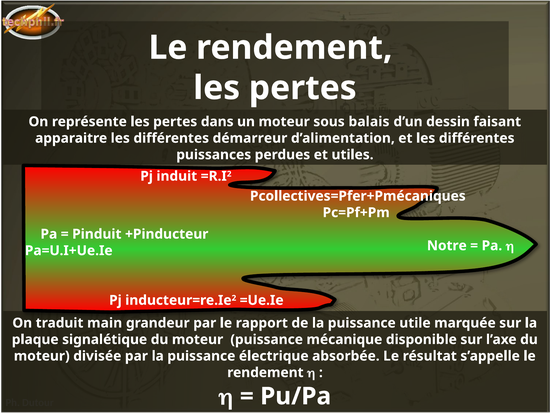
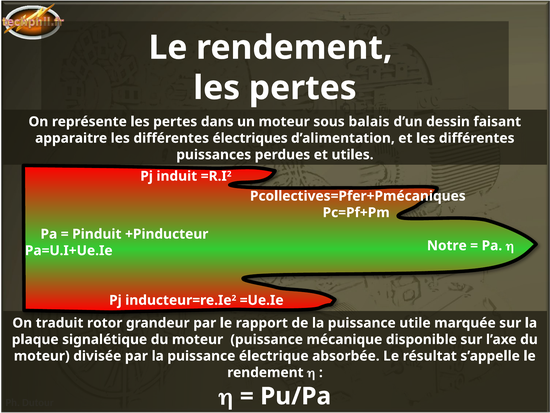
démarreur: démarreur -> électriques (250, 138)
main: main -> rotor (105, 323)
